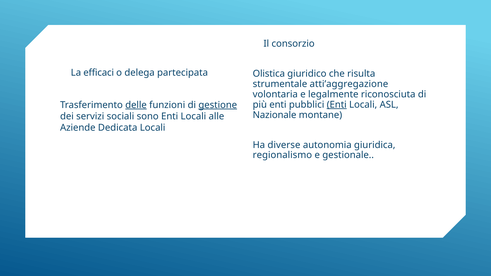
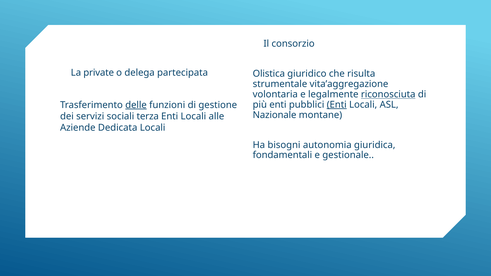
efficaci: efficaci -> private (99, 73)
atti’aggregazione: atti’aggregazione -> vita’aggregazione (349, 84)
riconosciuta underline: none -> present (388, 94)
gestione underline: present -> none (218, 105)
sono: sono -> terza (148, 116)
diverse: diverse -> bisogni (284, 145)
regionalismo: regionalismo -> fondamentali (282, 155)
